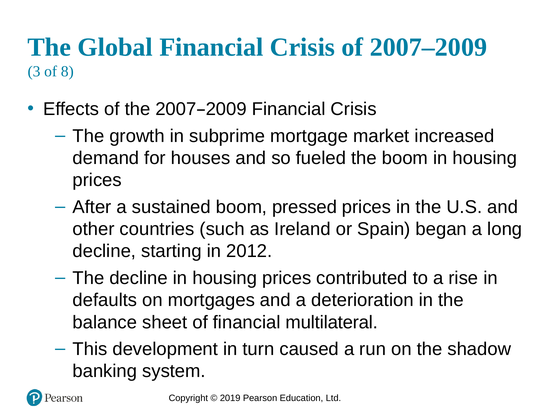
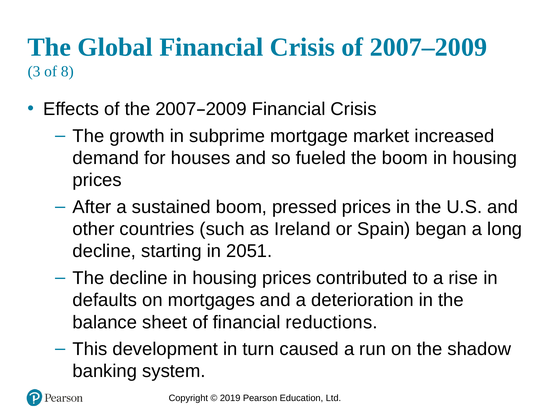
2012: 2012 -> 2051 (249, 251)
multilateral: multilateral -> reductions (332, 322)
